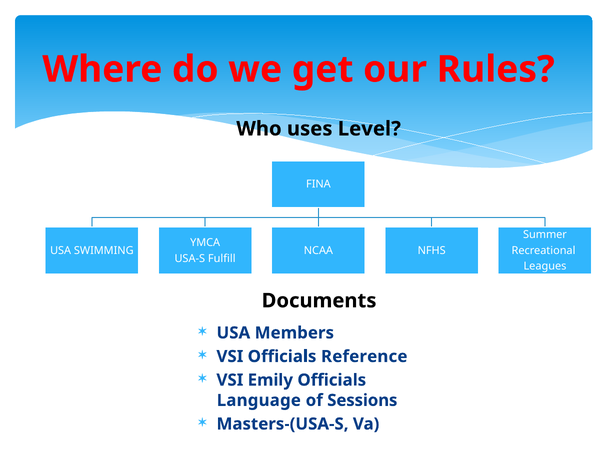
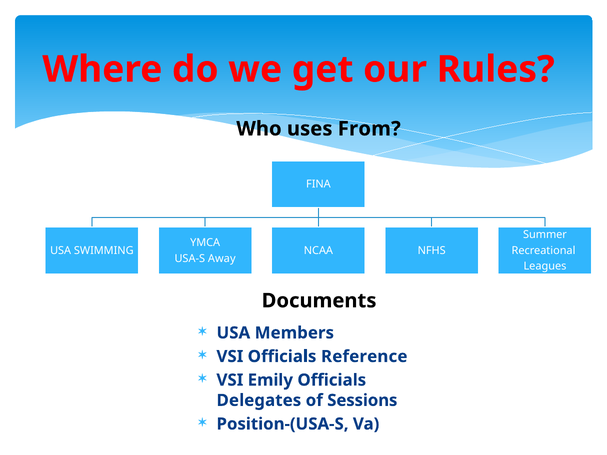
Level: Level -> From (369, 129)
Fulfill: Fulfill -> Away (222, 259)
Language: Language -> Delegates (259, 401)
Masters-(USA-S: Masters-(USA-S -> Position-(USA-S (283, 424)
